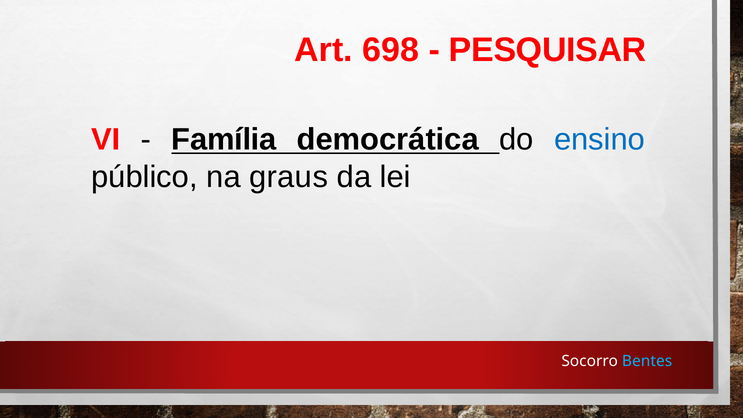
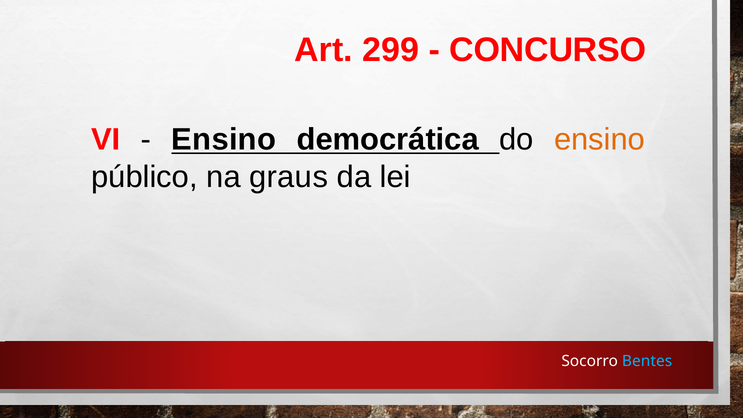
698: 698 -> 299 (391, 50)
PESQUISAR: PESQUISAR -> CONCURSO (548, 50)
Família: Família -> Ensino (224, 140)
ensino colour: blue -> orange (600, 140)
